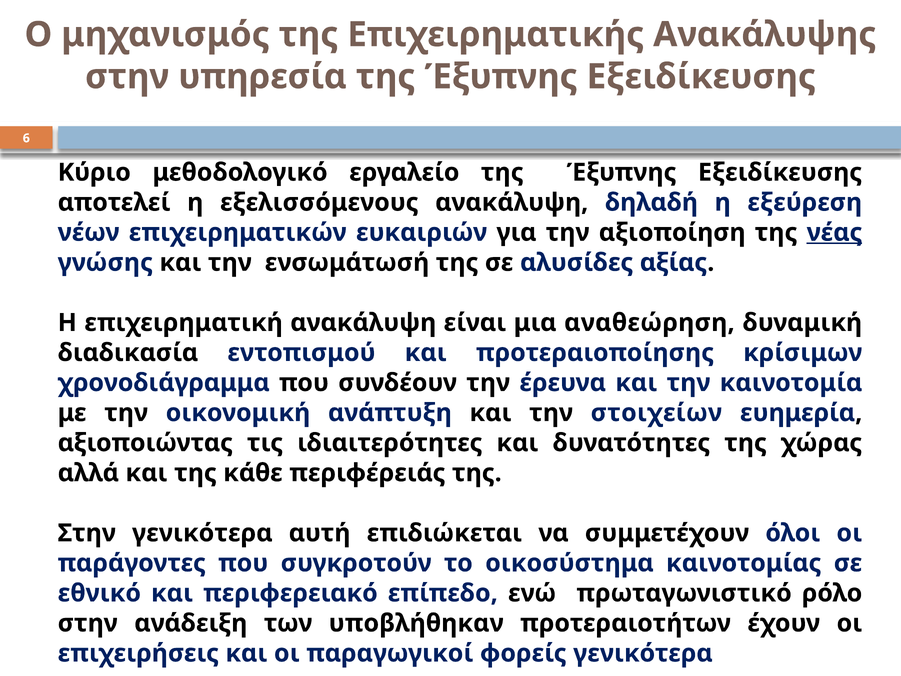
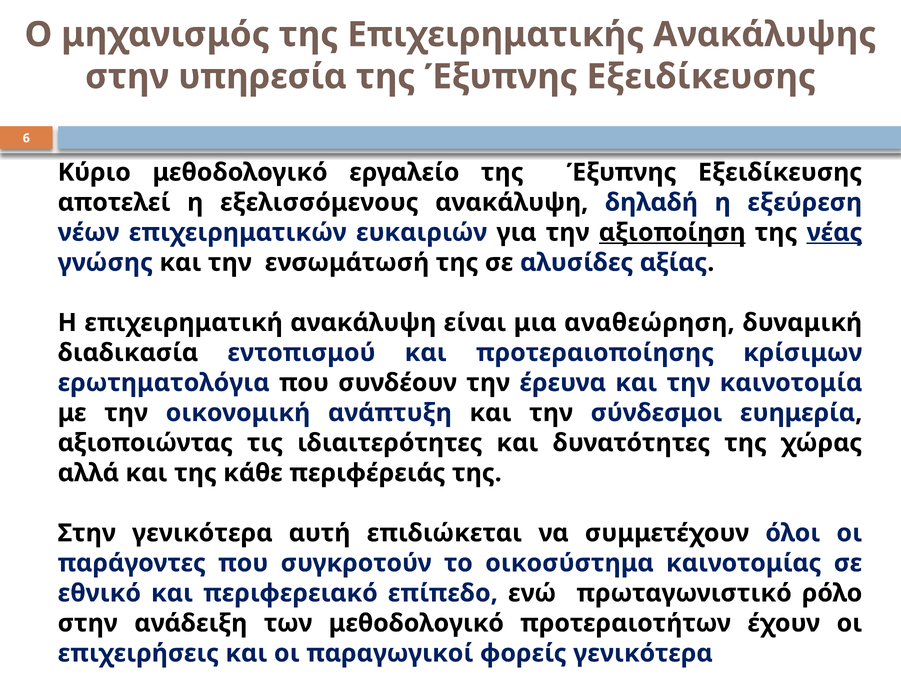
αξιοποίηση underline: none -> present (672, 232)
χρονοδιάγραμμα: χρονοδιάγραμμα -> ερωτηματολόγια (164, 383)
στοιχείων: στοιχείων -> σύνδεσμοι (657, 413)
των υποβλήθηκαν: υποβλήθηκαν -> μεθοδολογικό (416, 623)
